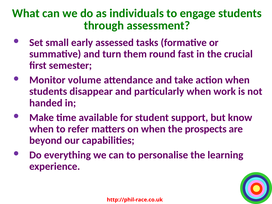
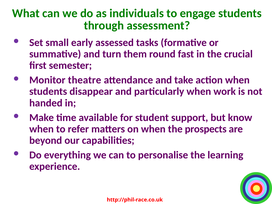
volume: volume -> theatre (85, 80)
